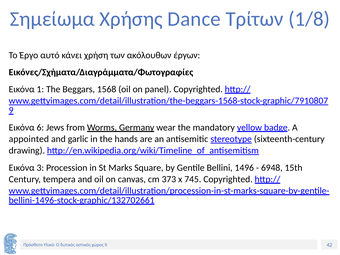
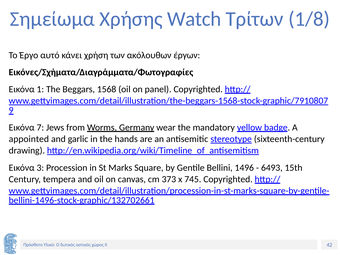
Dance: Dance -> Watch (194, 19)
6: 6 -> 7 (40, 127)
6948: 6948 -> 6493 (272, 168)
